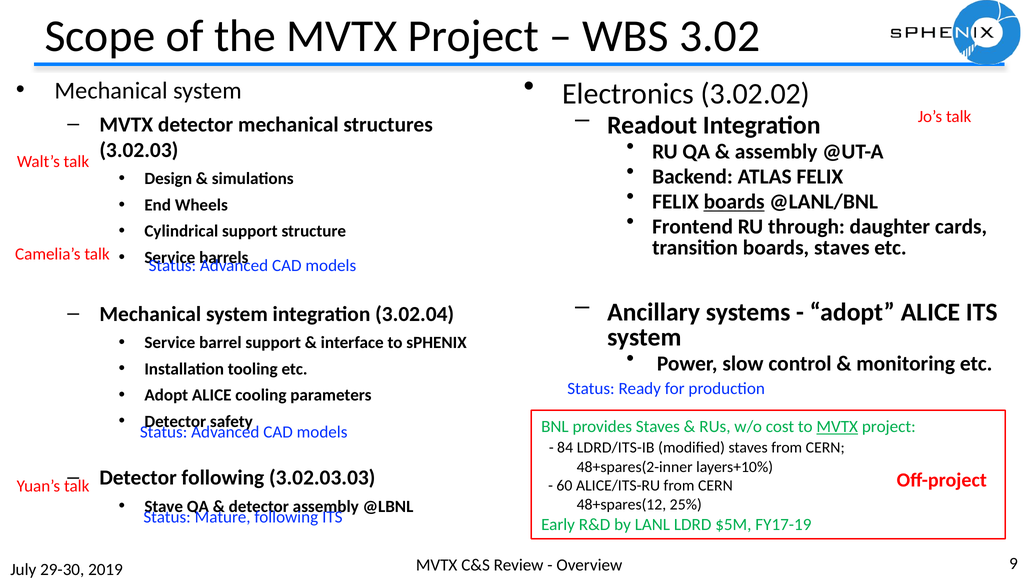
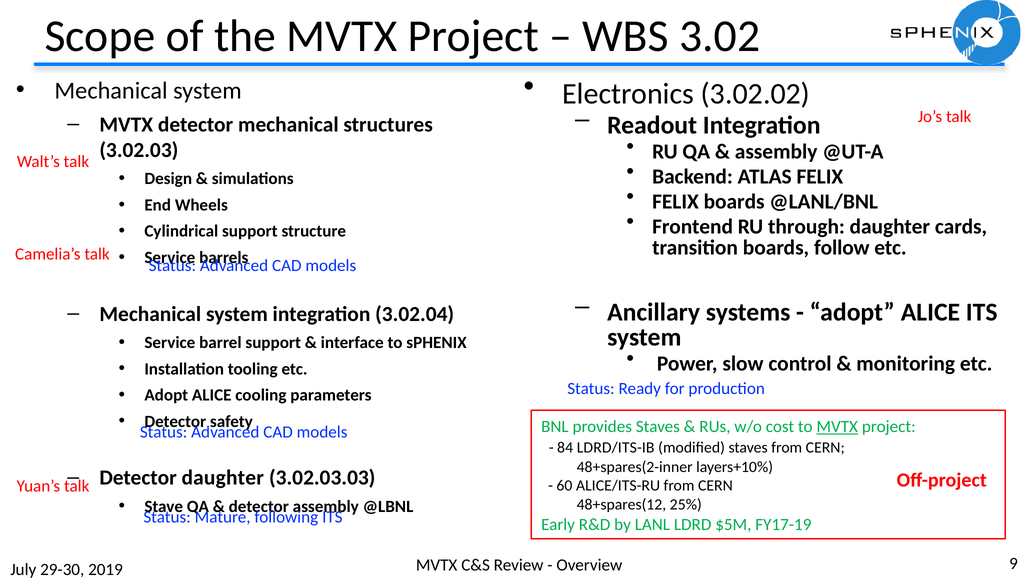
boards underline: present -> none (734, 202)
boards staves: staves -> follow (842, 248)
Detector following: following -> daughter (223, 478)
